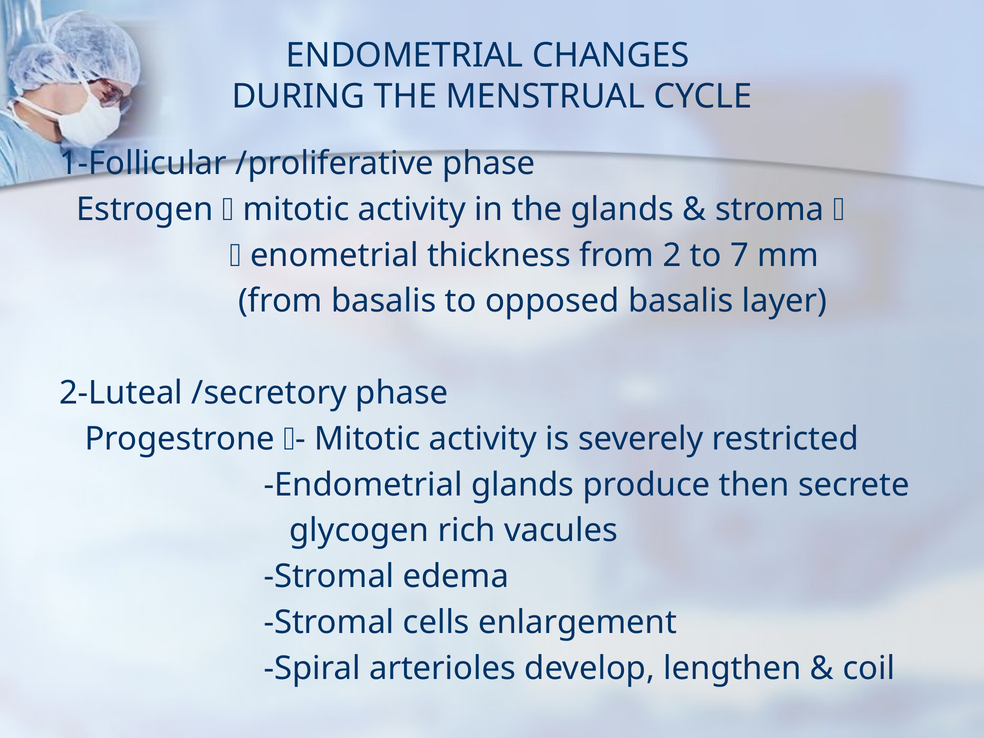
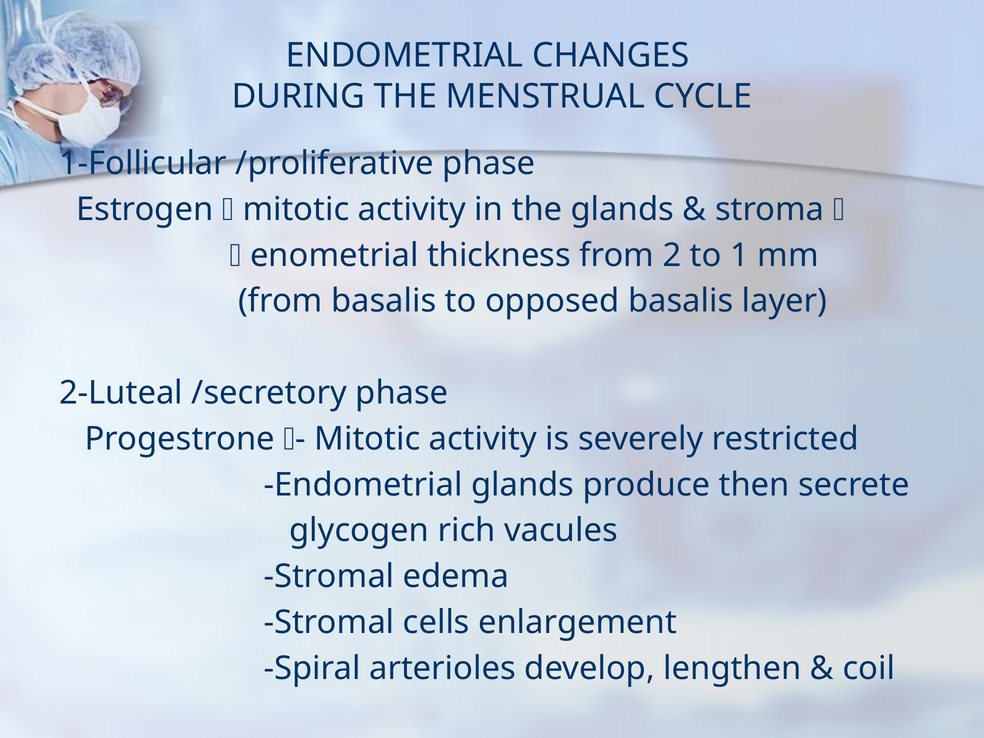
7: 7 -> 1 (740, 255)
